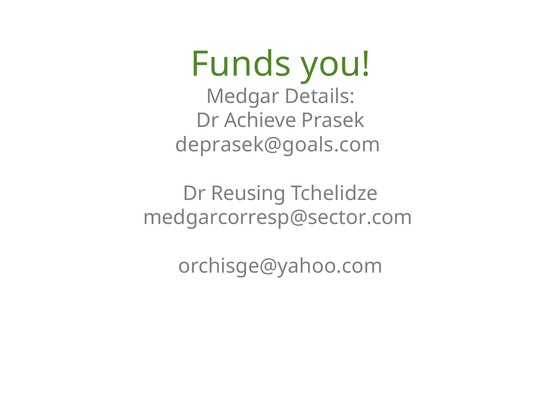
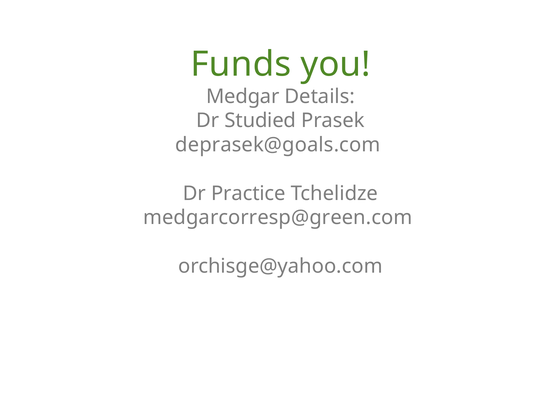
Achieve: Achieve -> Studied (260, 121)
Reusing: Reusing -> Practice (248, 193)
medgarcorresp@sector.com: medgarcorresp@sector.com -> medgarcorresp@green.com (278, 218)
